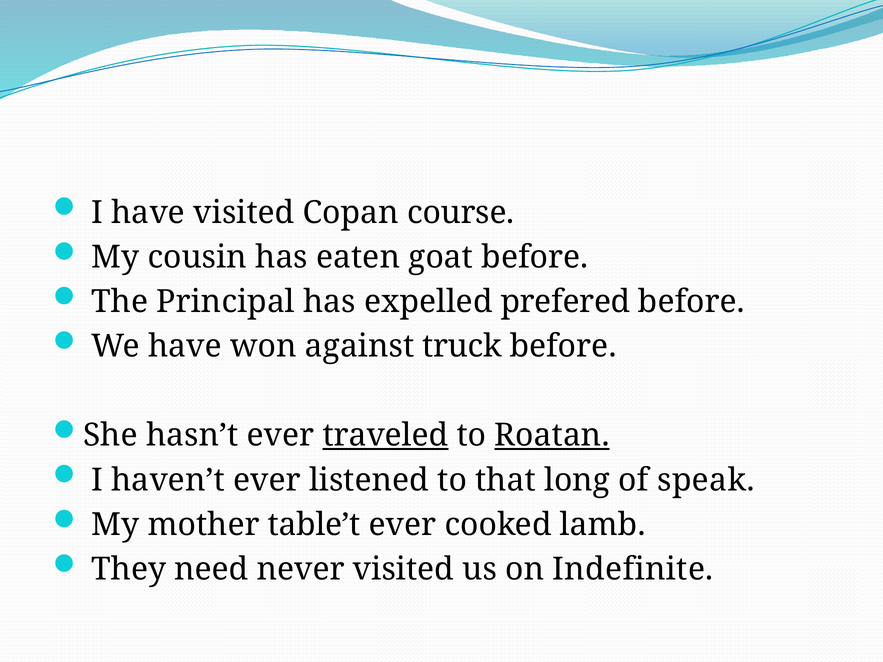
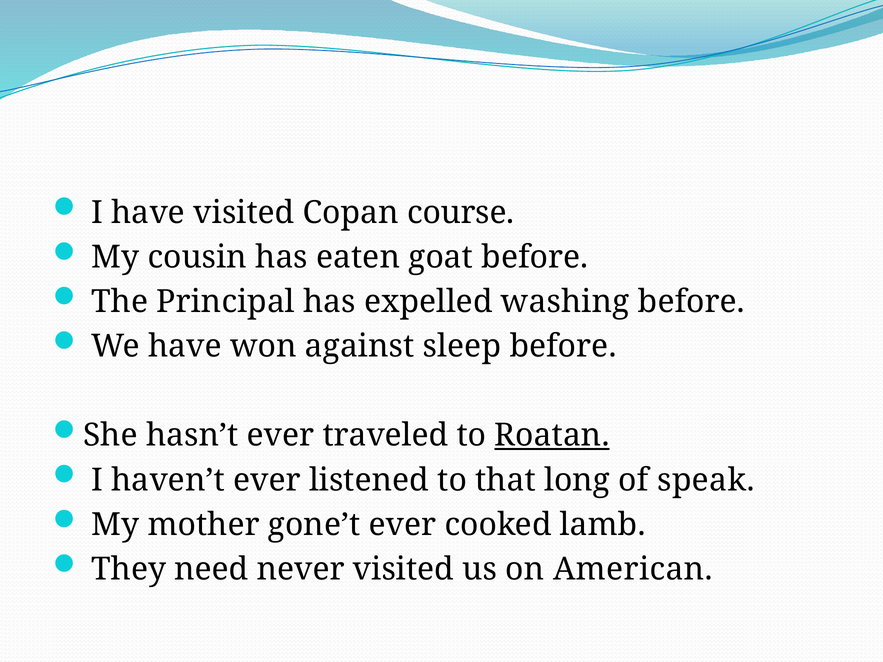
prefered: prefered -> washing (565, 302)
truck: truck -> sleep (462, 346)
traveled underline: present -> none (385, 436)
table’t: table’t -> gone’t (314, 525)
Indefinite: Indefinite -> American (633, 569)
